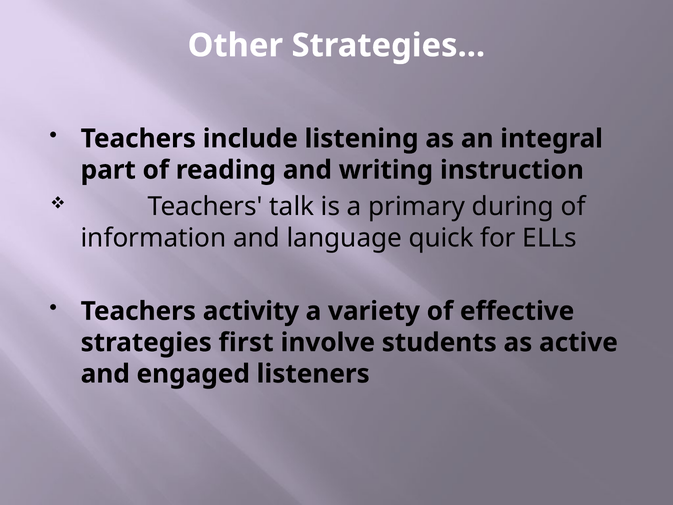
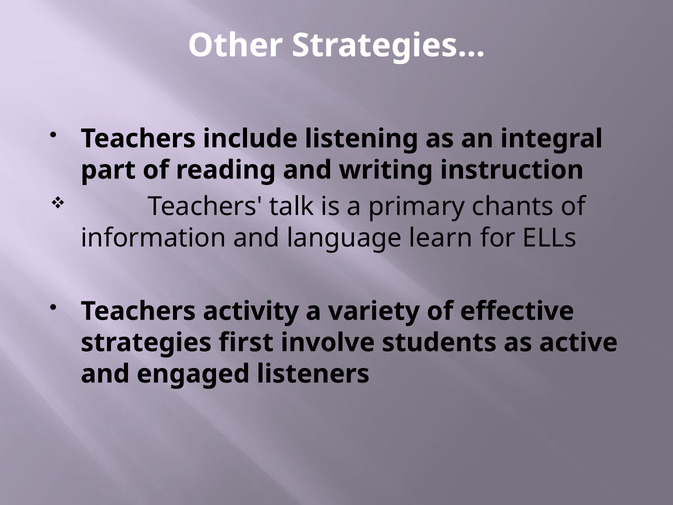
during: during -> chants (513, 207)
quick: quick -> learn (441, 238)
